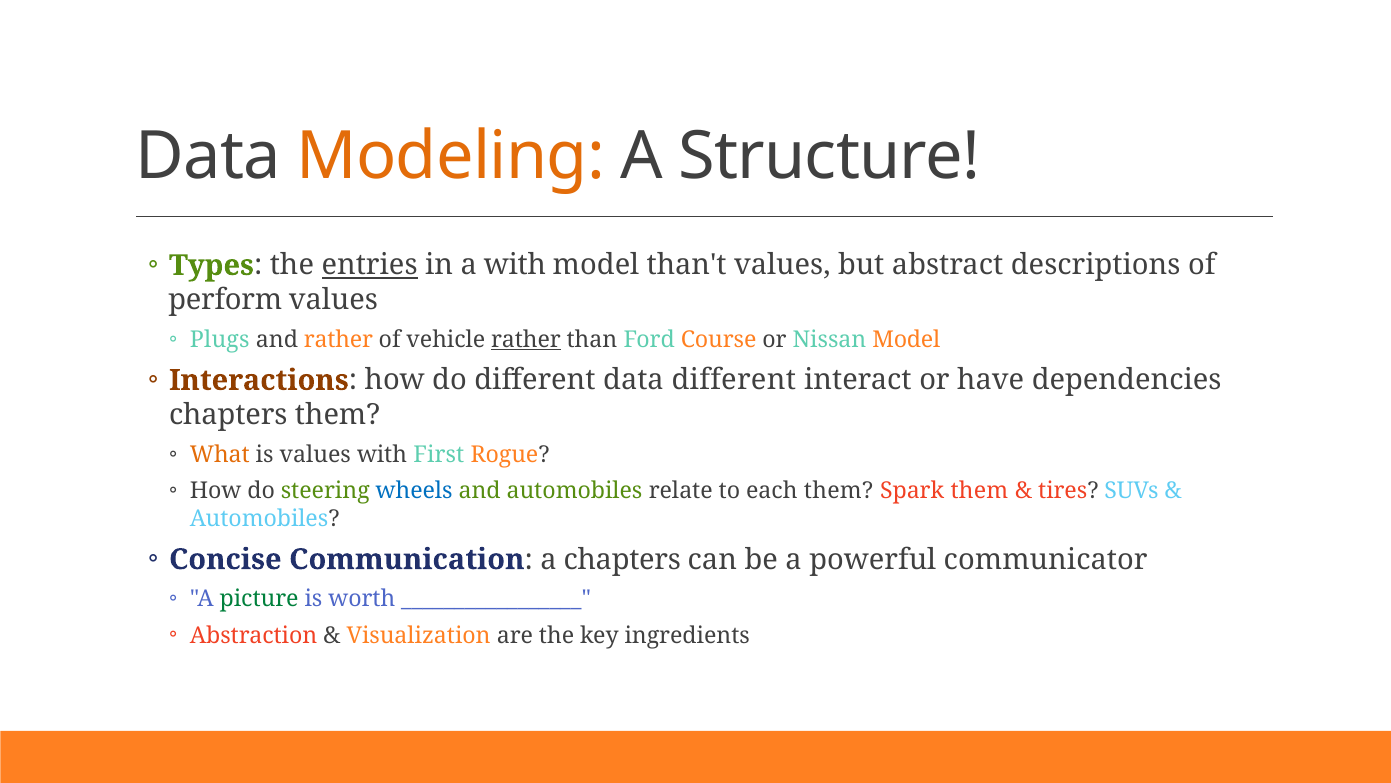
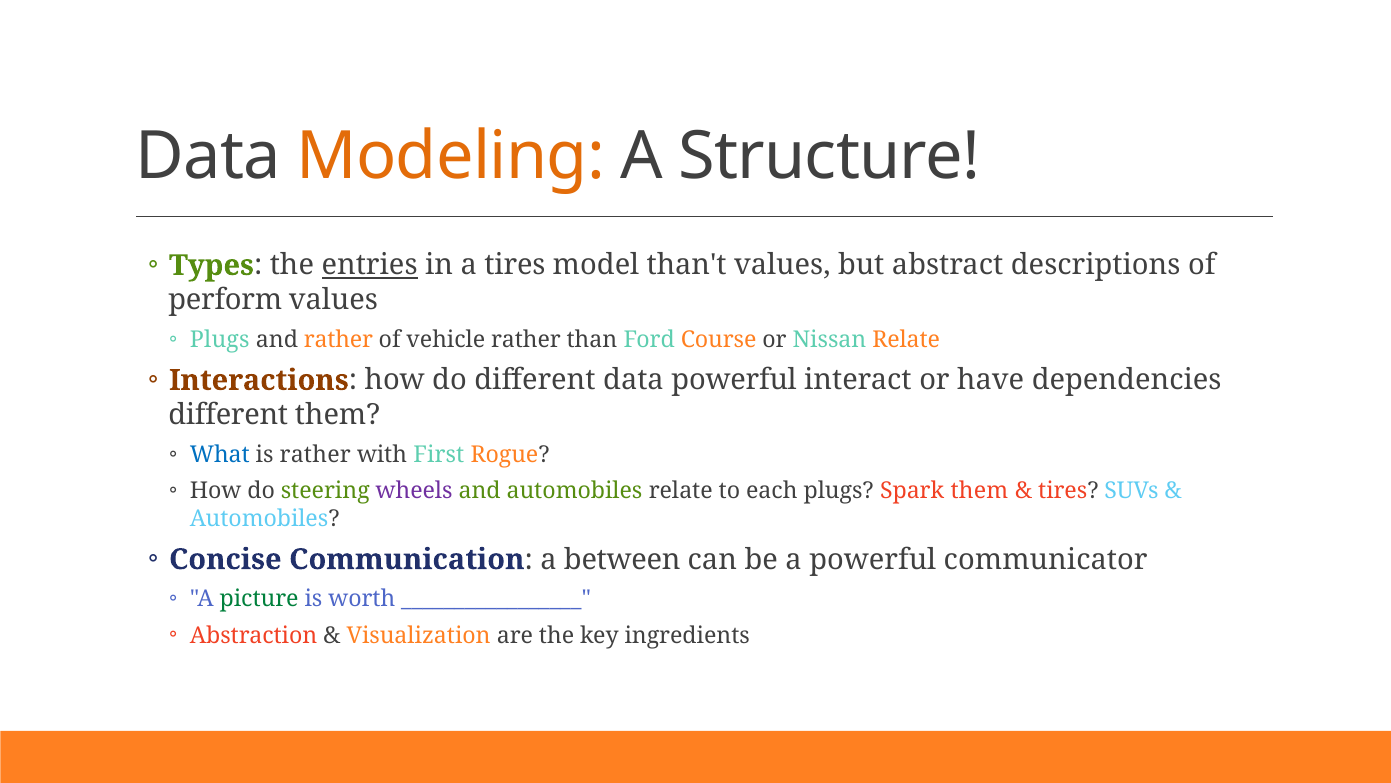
a with: with -> tires (515, 265)
rather underline: present -> none (526, 340)
Nissan Model: Model -> Relate (906, 340)
data different: different -> powerful (734, 380)
chapters: chapters -> different (228, 415)
What colour: orange -> blue (220, 454)
is values: values -> rather (315, 454)
wheels colour: blue -> purple (414, 491)
each them: them -> plugs (839, 491)
a chapters: chapters -> between (622, 559)
